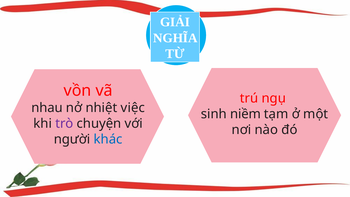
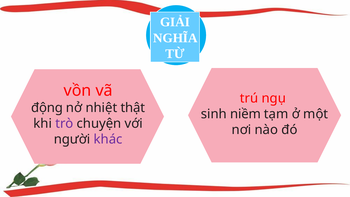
nhau: nhau -> động (47, 108)
việc: việc -> thật (133, 108)
khác colour: blue -> purple (108, 139)
